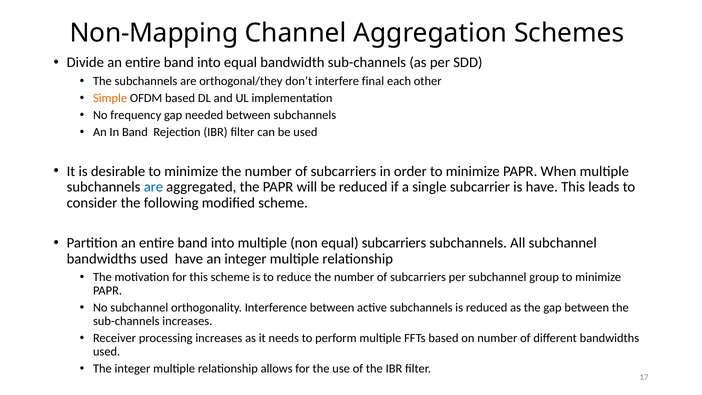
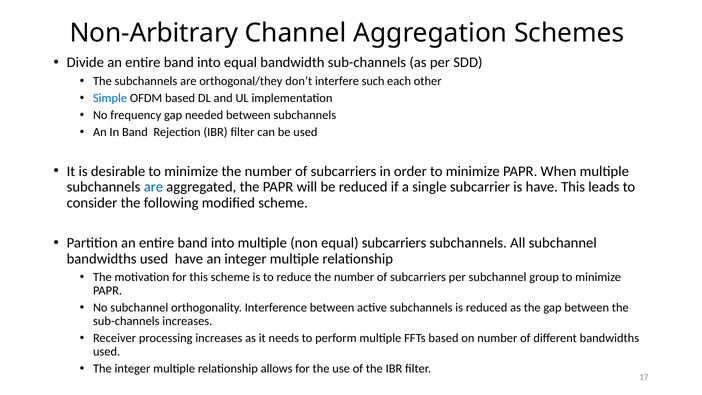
Non-Mapping: Non-Mapping -> Non-Arbitrary (154, 33)
final: final -> such (373, 81)
Simple colour: orange -> blue (110, 98)
